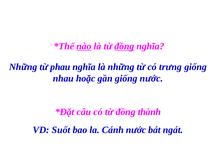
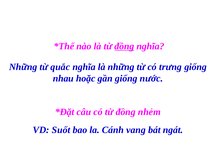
nào underline: present -> none (84, 46)
phau: phau -> quắc (60, 67)
thành: thành -> nhẻm (149, 112)
Cánh nước: nước -> vang (136, 130)
